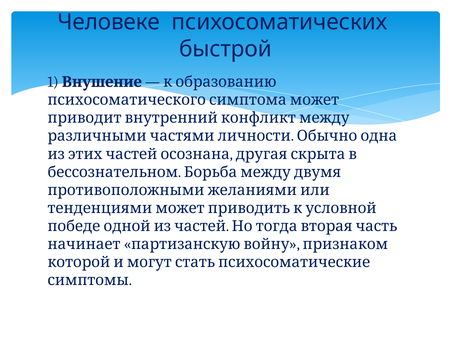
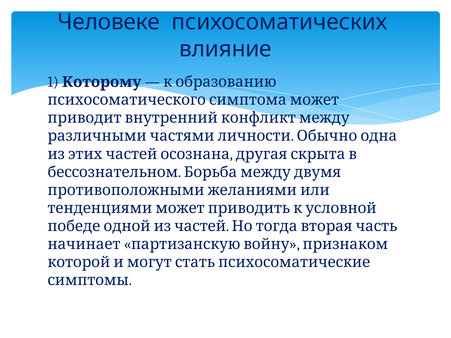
быстрой: быстрой -> влияние (225, 49)
Внушение: Внушение -> Которому (102, 82)
